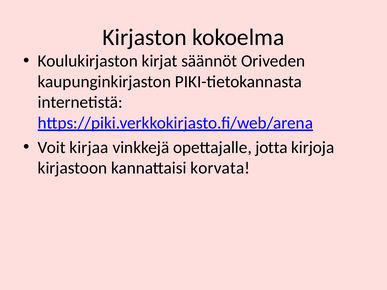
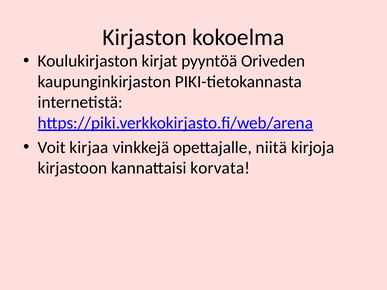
säännöt: säännöt -> pyyntöä (209, 61)
jotta: jotta -> niitä (271, 147)
